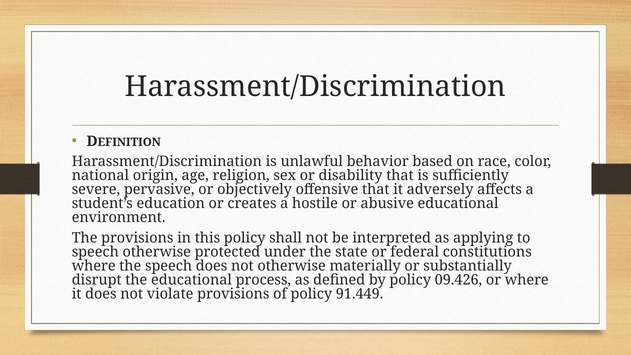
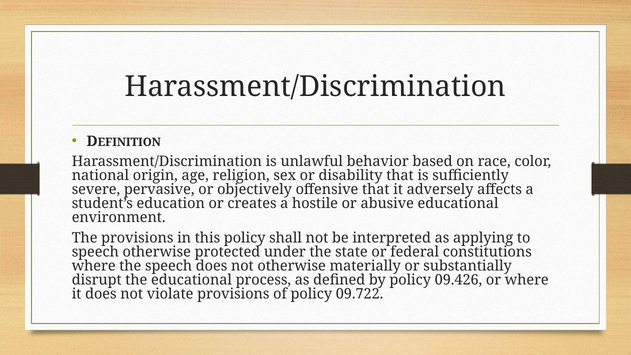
91.449: 91.449 -> 09.722 (360, 294)
